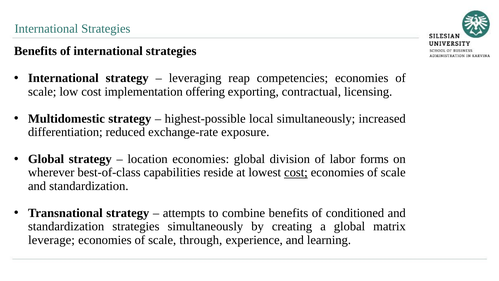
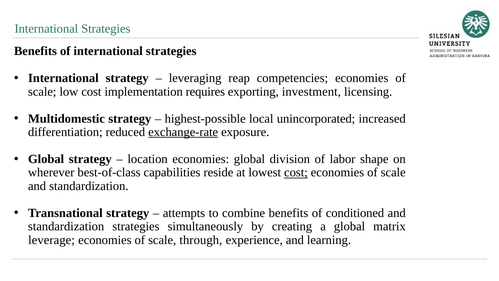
offering: offering -> requires (205, 92)
contractual: contractual -> investment (311, 92)
local simultaneously: simultaneously -> unincorporated (316, 118)
exchange-rate underline: none -> present (183, 132)
forms: forms -> shape (374, 159)
